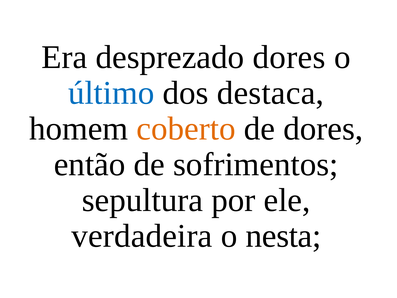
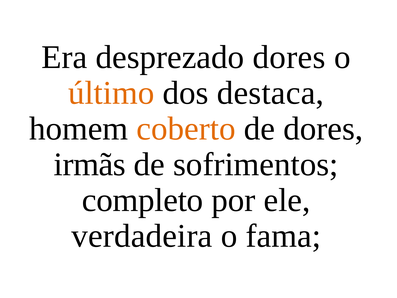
último colour: blue -> orange (111, 93)
então: então -> irmãs (90, 164)
sepultura: sepultura -> completo (143, 200)
nesta: nesta -> fama (283, 236)
